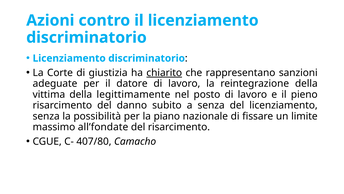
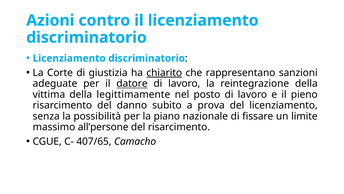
datore underline: none -> present (132, 83)
a senza: senza -> prova (211, 105)
all’fondate: all’fondate -> all’persone (103, 127)
407/80: 407/80 -> 407/65 (94, 141)
